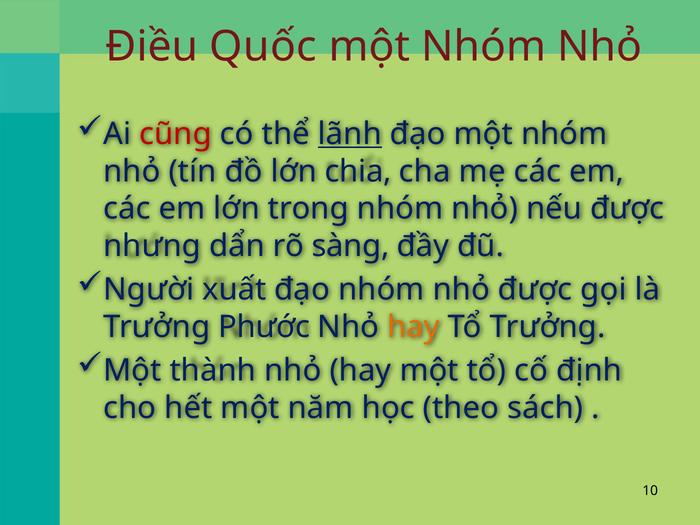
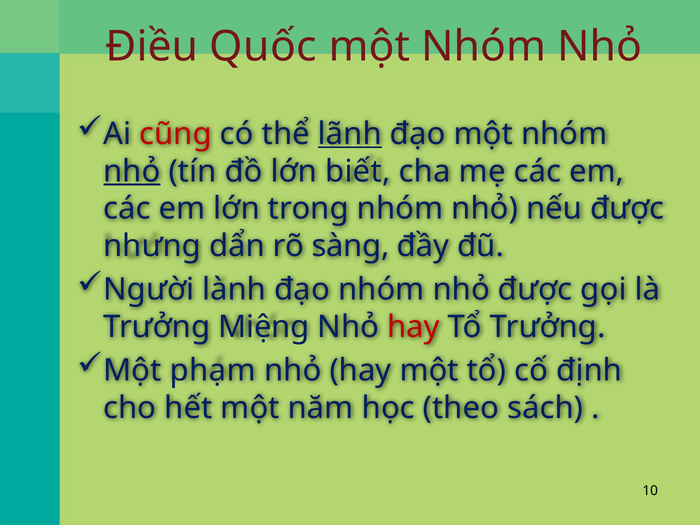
nhỏ underline: none -> present (132, 171)
chia: chia -> biết (358, 171)
xuất: xuất -> lành (234, 289)
Phước: Phước -> Miệng (264, 327)
hay colour: orange -> red (413, 327)
thành: thành -> phạm (213, 370)
